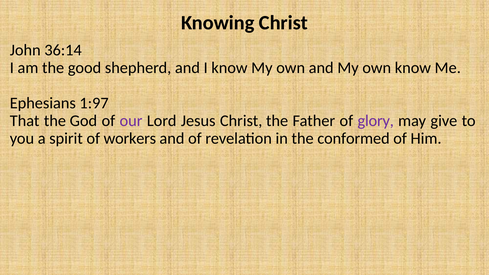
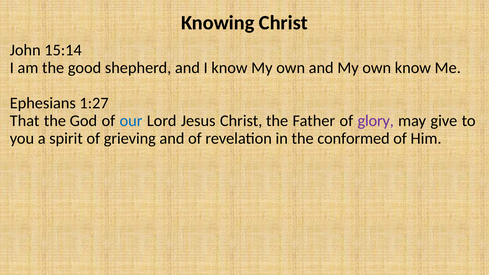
36:14: 36:14 -> 15:14 (63, 50)
1:97: 1:97 -> 1:27 (94, 103)
our colour: purple -> blue (131, 121)
workers: workers -> grieving (130, 138)
